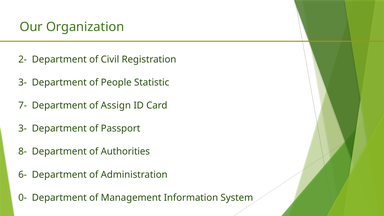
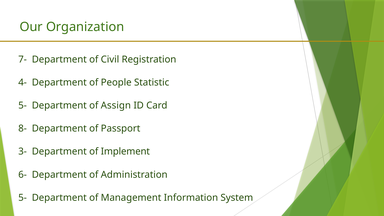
2-: 2- -> 7- (23, 59)
3-: 3- -> 4- (23, 82)
7-: 7- -> 5- (23, 105)
3-: 3- -> 8- (23, 129)
8-: 8- -> 3- (23, 152)
Authorities: Authorities -> Implement (125, 152)
0-: 0- -> 5- (23, 198)
